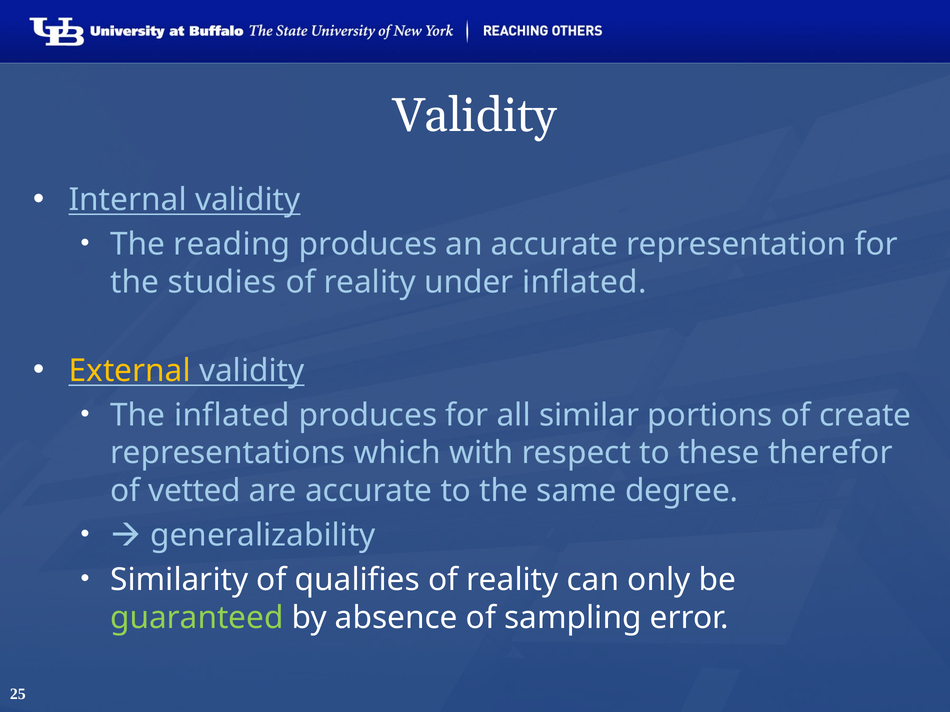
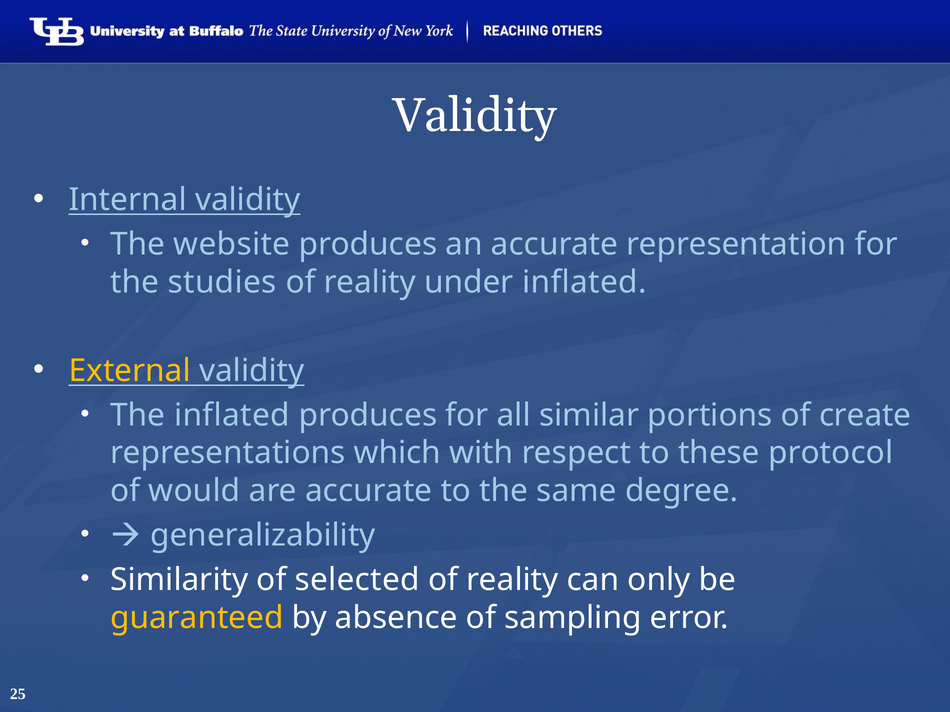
reading: reading -> website (232, 244)
therefor: therefor -> protocol (831, 453)
vetted: vetted -> would (194, 491)
qualifies: qualifies -> selected (357, 580)
guaranteed colour: light green -> yellow (197, 618)
